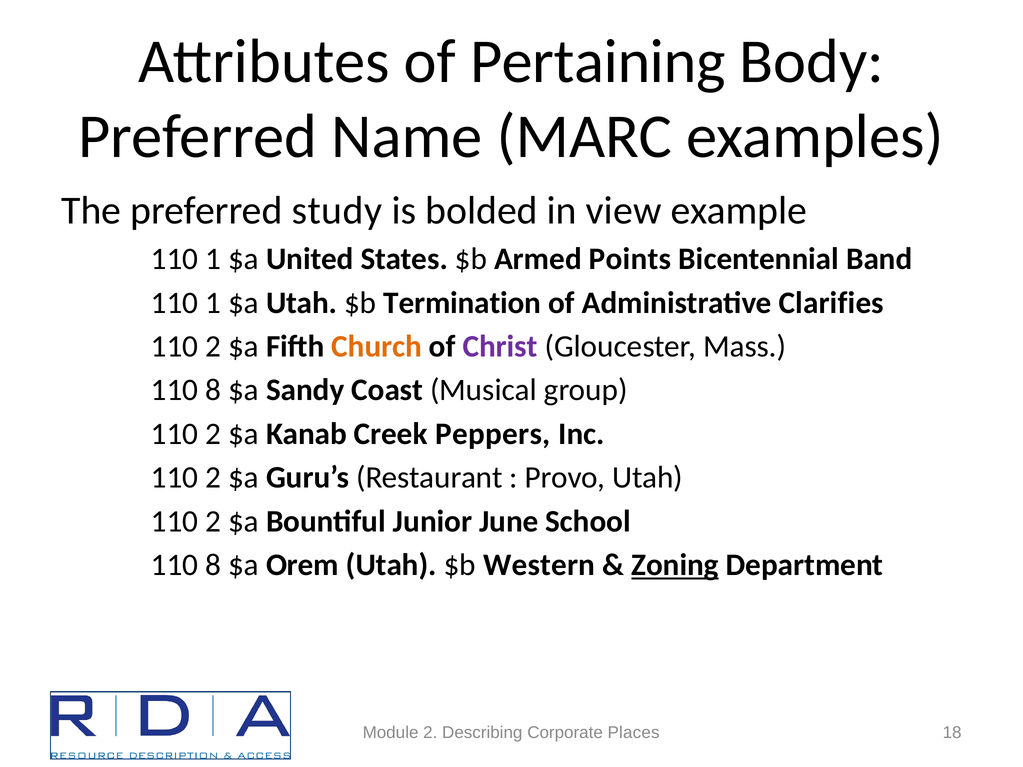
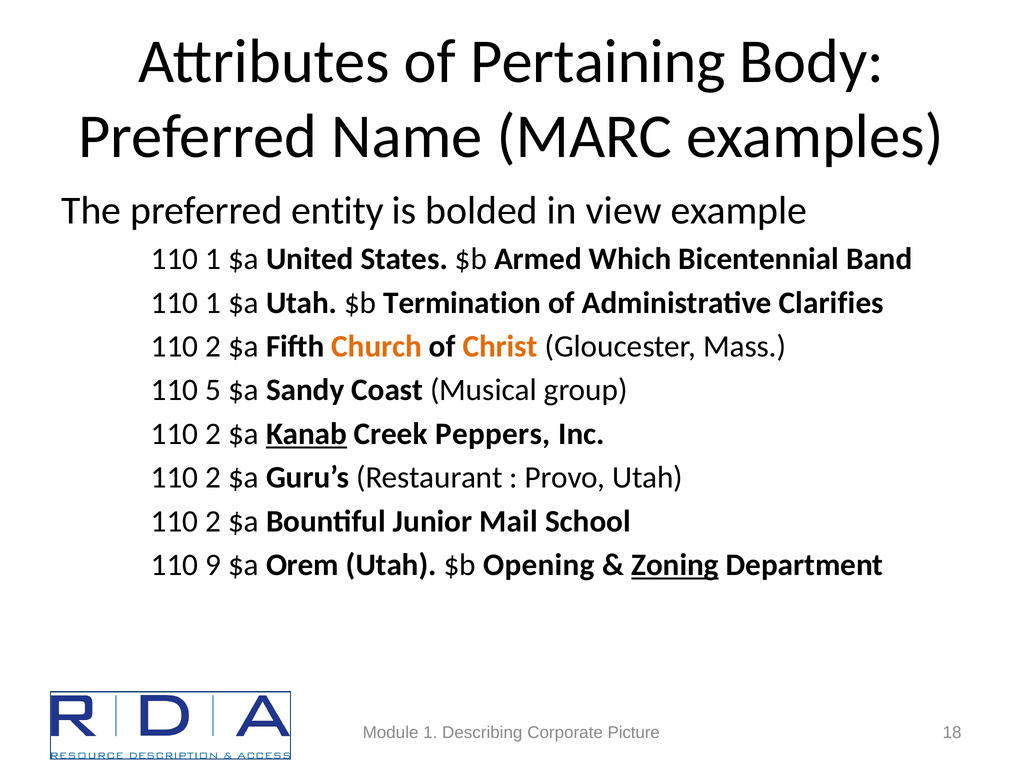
study: study -> entity (337, 211)
Points: Points -> Which (630, 259)
Christ colour: purple -> orange (500, 347)
8: 8 -> 5 (213, 390)
Kanab underline: none -> present (307, 434)
June: June -> Mail (509, 522)
8: 8 -> 9 (213, 565)
Western: Western -> Opening (539, 565)
Module 2: 2 -> 1 (430, 733)
Places: Places -> Picture (634, 733)
